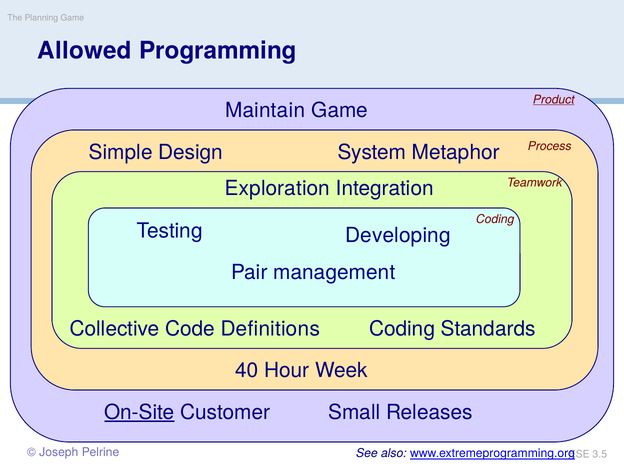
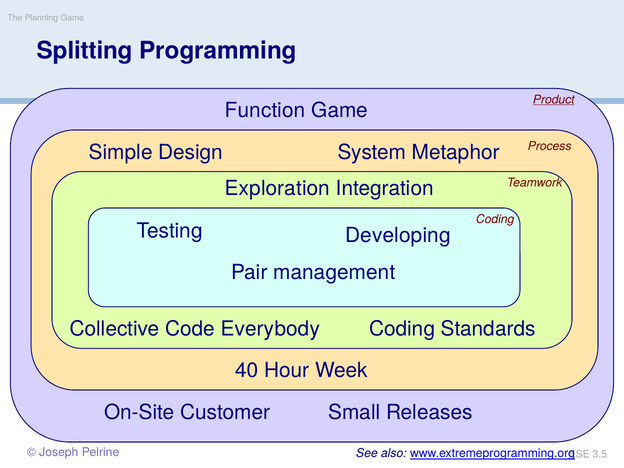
Allowed: Allowed -> Splitting (85, 51)
Maintain: Maintain -> Function (265, 111)
Definitions: Definitions -> Everybody (270, 329)
On-Site underline: present -> none (139, 412)
